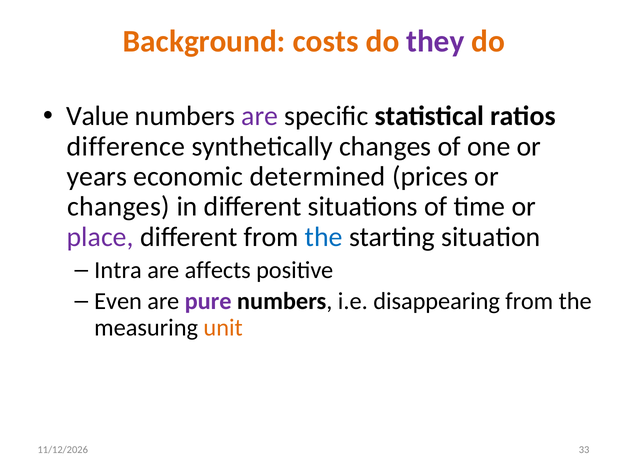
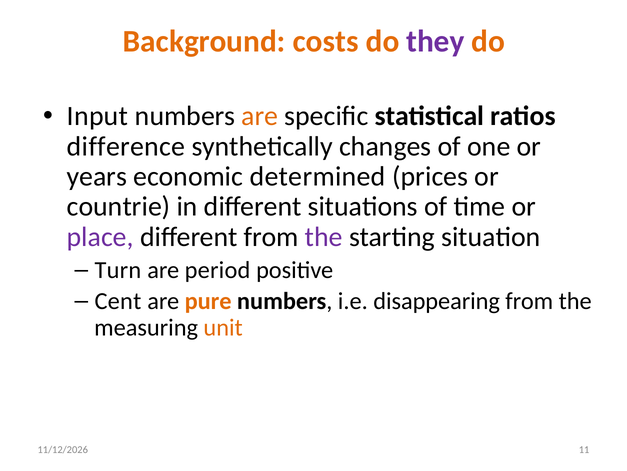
Value: Value -> Input (98, 116)
are colour: purple -> orange (260, 116)
changes: changes -> countrie (119, 206)
the colour: blue -> purple (324, 236)
Intra: Intra -> Turn (118, 270)
affects: affects -> period (218, 270)
Even: Even -> Cent (118, 301)
pure colour: purple -> orange (208, 301)
33: 33 -> 11 (584, 449)
